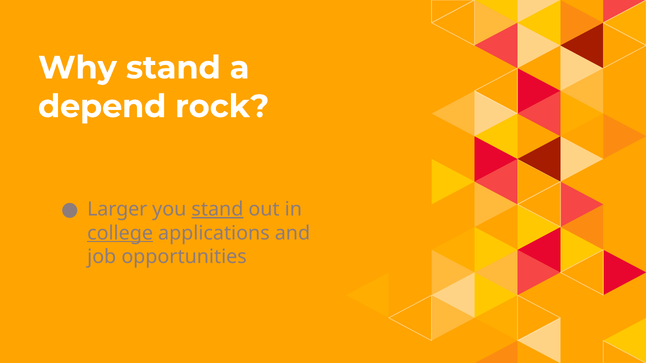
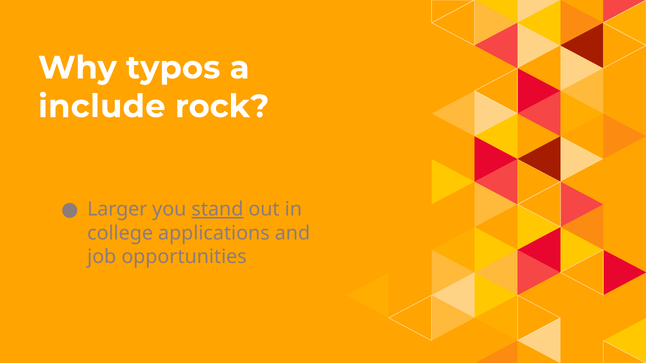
Why stand: stand -> typos (173, 68)
depend: depend -> include (102, 107)
college underline: present -> none (120, 233)
